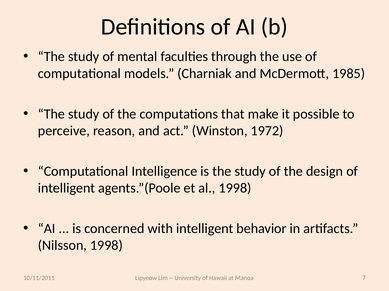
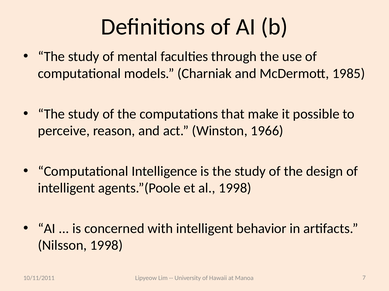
1972: 1972 -> 1966 (267, 131)
